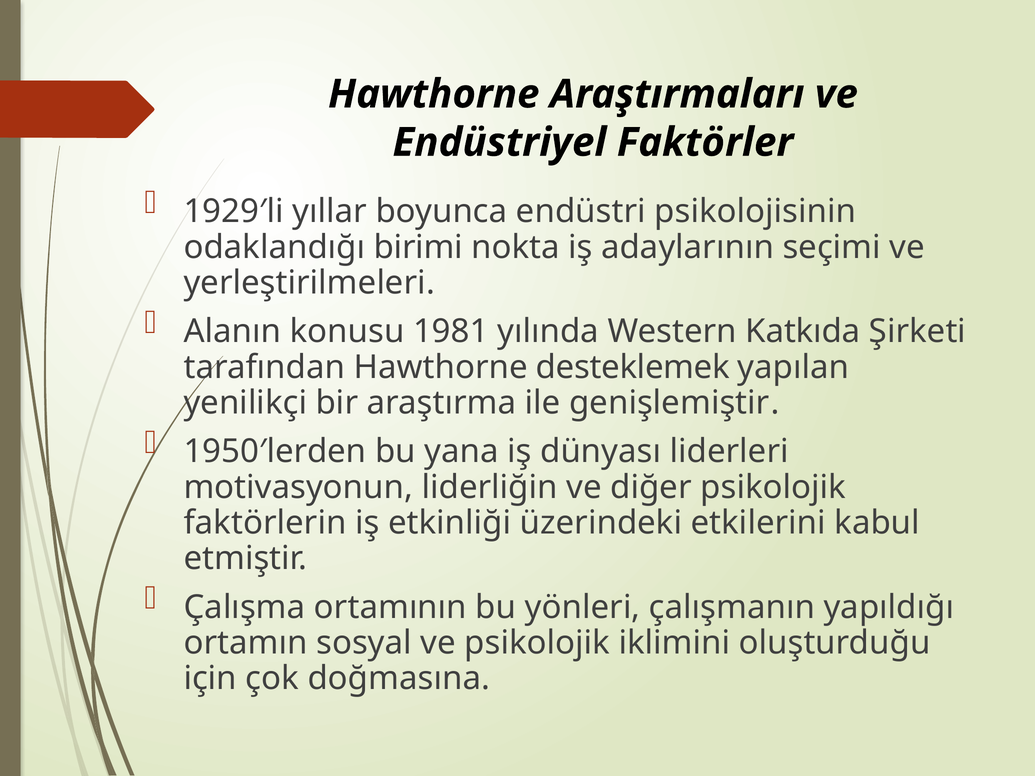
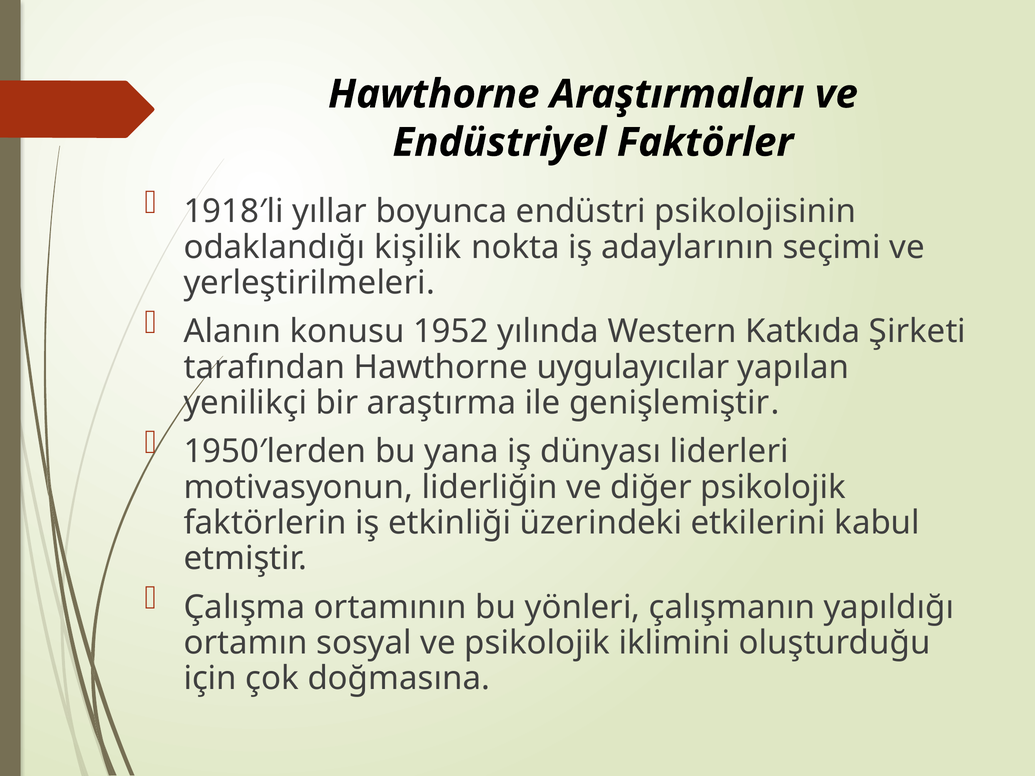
1929′li: 1929′li -> 1918′li (234, 212)
birimi: birimi -> kişilik (418, 247)
1981: 1981 -> 1952 (451, 332)
desteklemek: desteklemek -> uygulayıcılar (633, 367)
